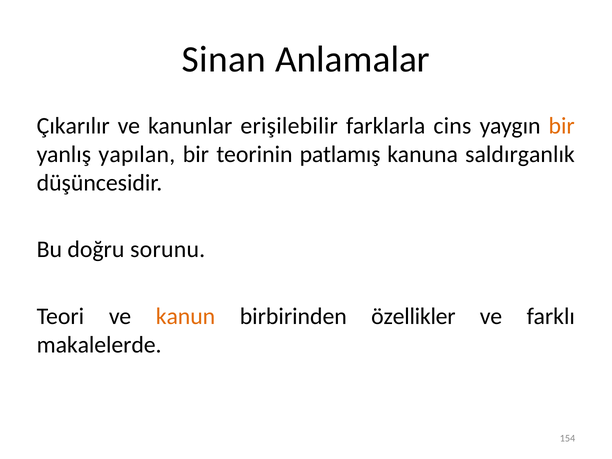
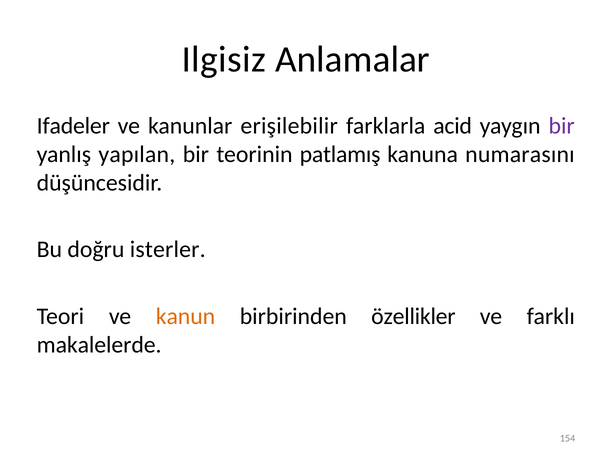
Sinan: Sinan -> Ilgisiz (224, 59)
Çıkarılır: Çıkarılır -> Ifadeler (73, 126)
cins: cins -> acid (453, 126)
bir colour: orange -> purple (562, 126)
saldırganlık: saldırganlık -> numarasını (520, 155)
sorunu: sorunu -> isterler (168, 250)
